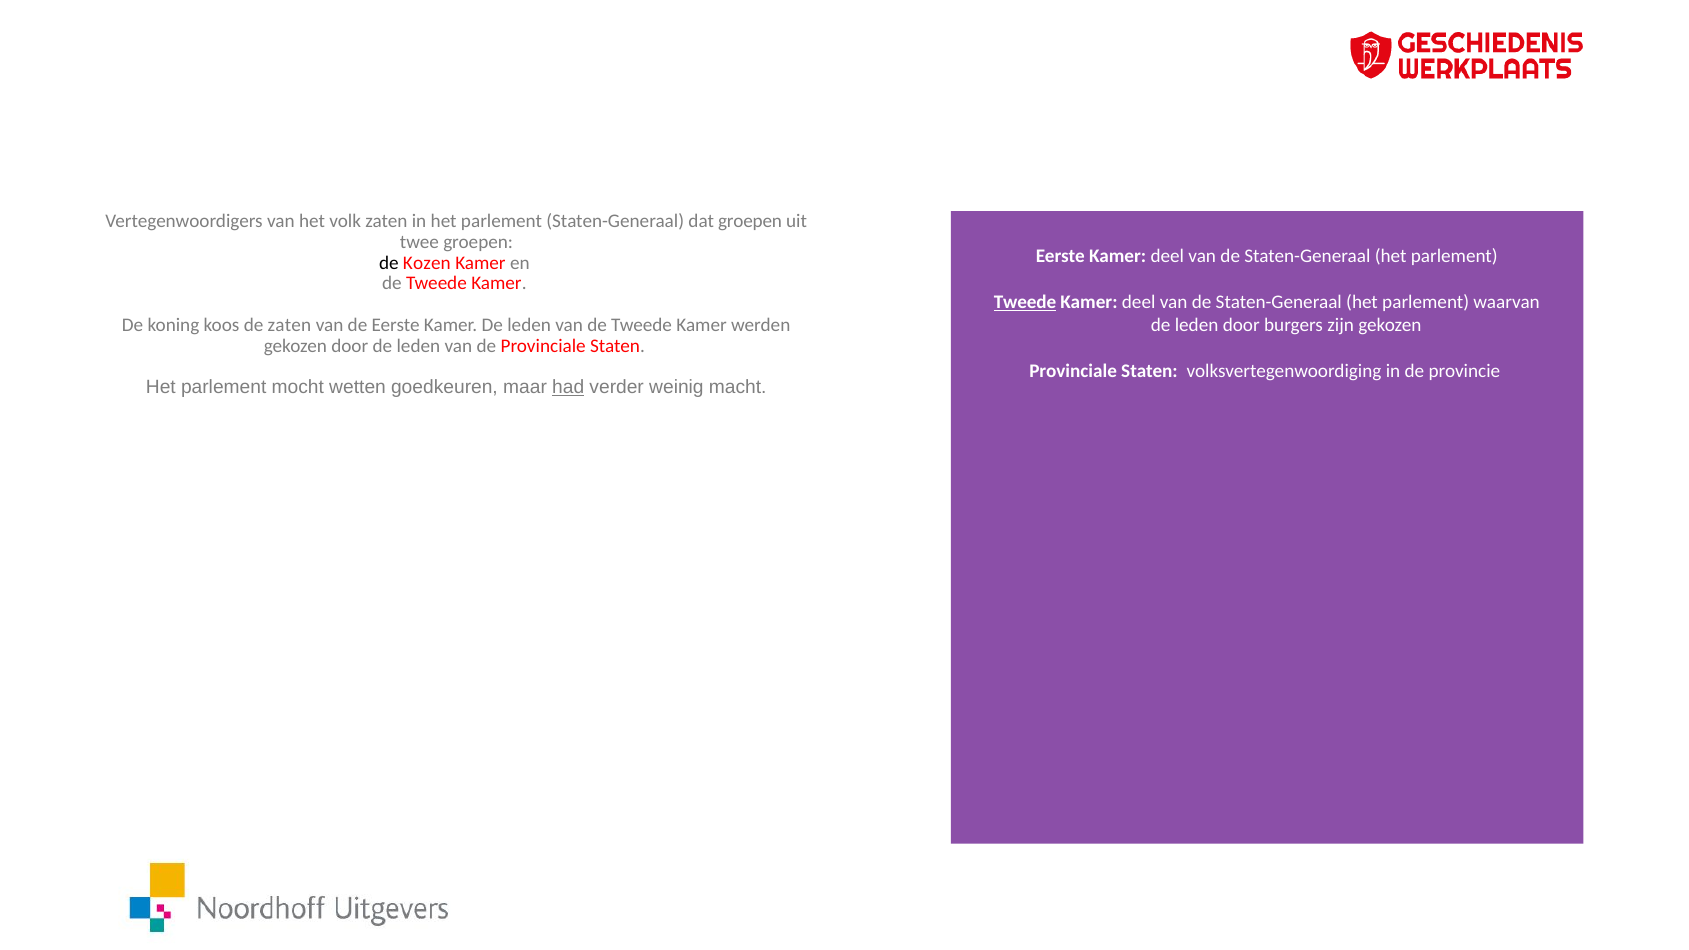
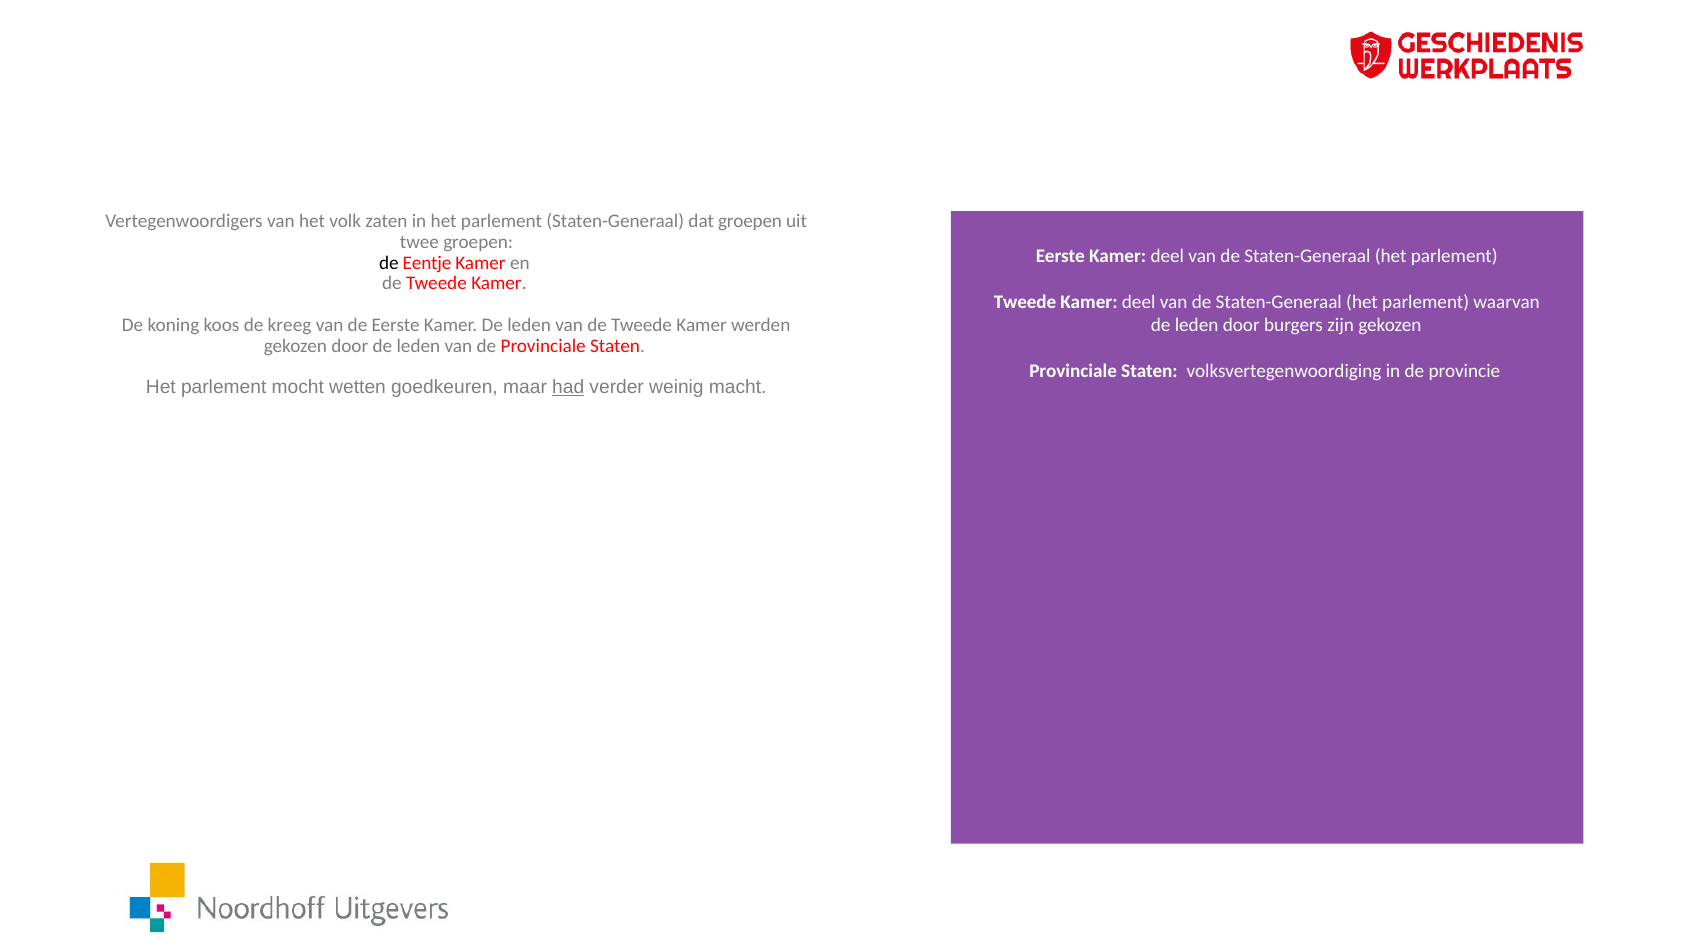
Kozen: Kozen -> Eentje (427, 263)
Tweede underline: present -> none (1025, 302)
de zaten: zaten -> kreeg (290, 325)
